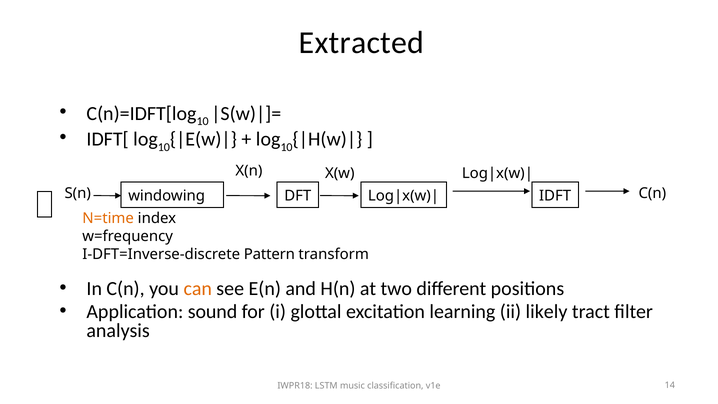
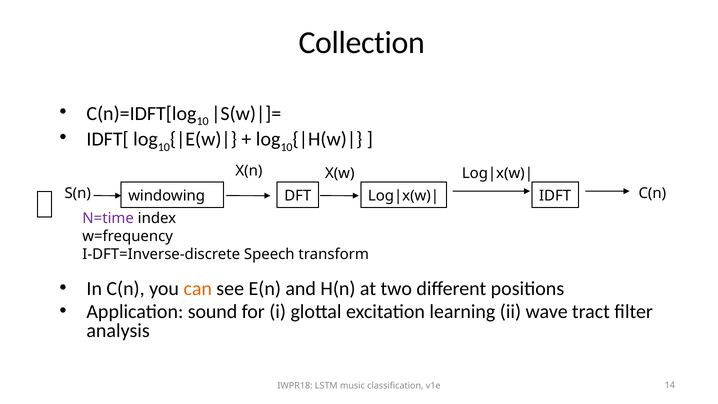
Extracted: Extracted -> Collection (362, 43)
N=time colour: orange -> purple (108, 218)
Pattern: Pattern -> Speech (269, 254)
likely: likely -> wave (547, 311)
